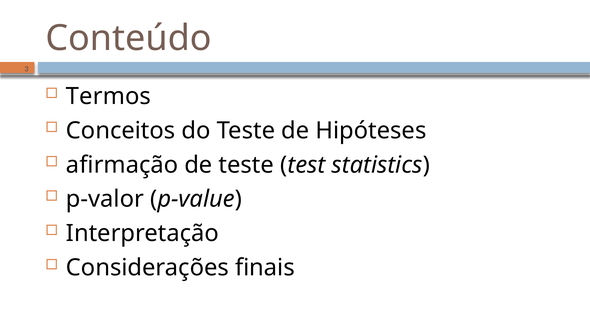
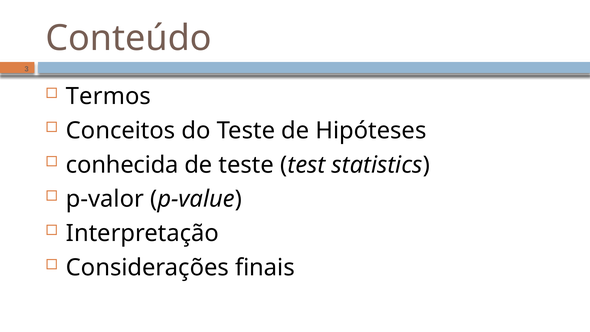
afirmação: afirmação -> conhecida (122, 165)
